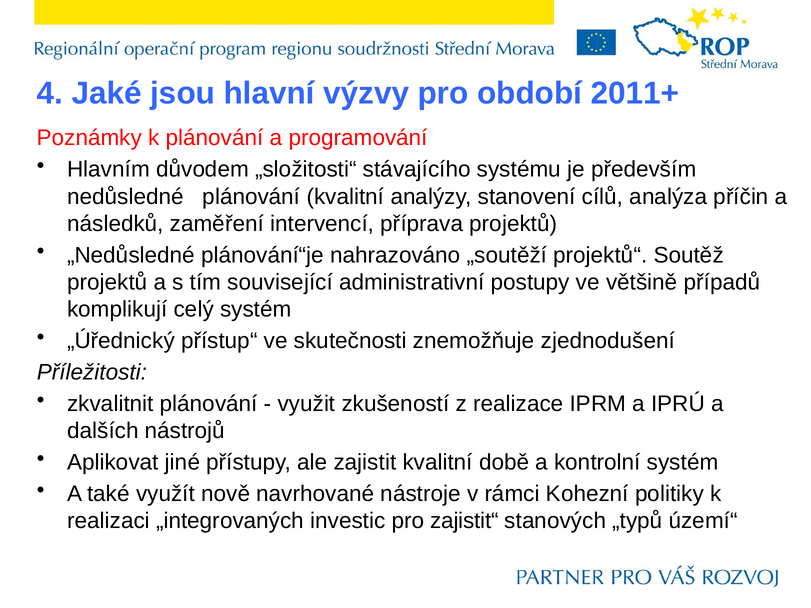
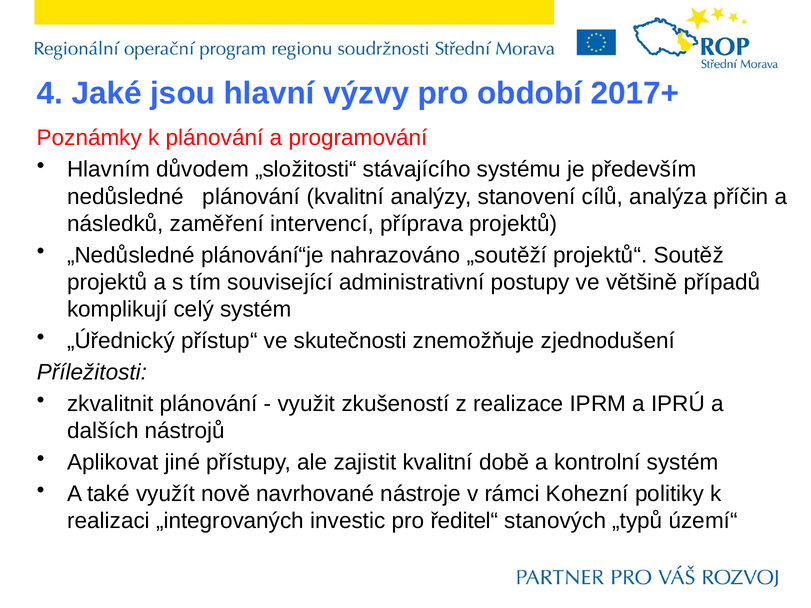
2011+: 2011+ -> 2017+ (635, 93)
zajistit“: zajistit“ -> ředitel“ (464, 521)
